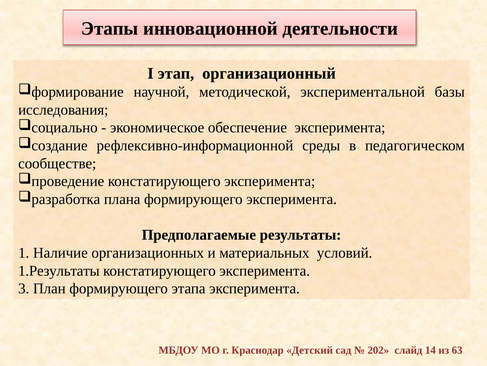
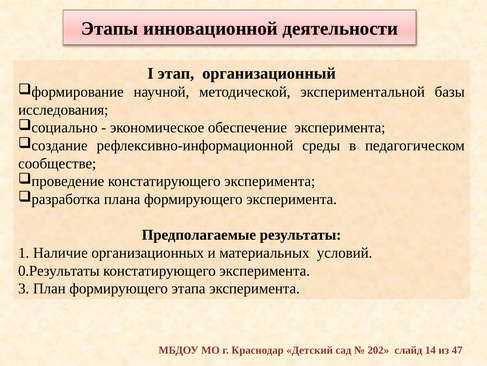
1.Результаты: 1.Результаты -> 0.Результаты (59, 270)
63: 63 -> 47 (457, 350)
